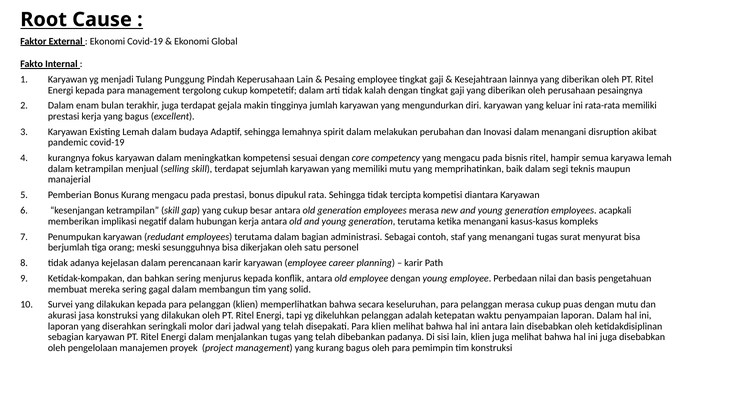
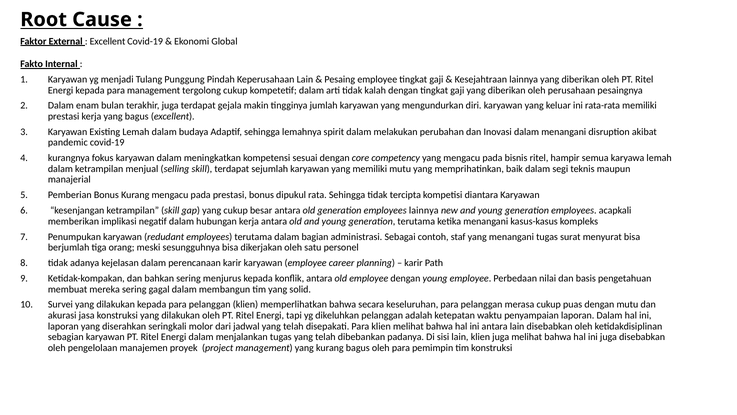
Ekonomi: Ekonomi -> Excellent (107, 41)
employees merasa: merasa -> lainnya (424, 210)
